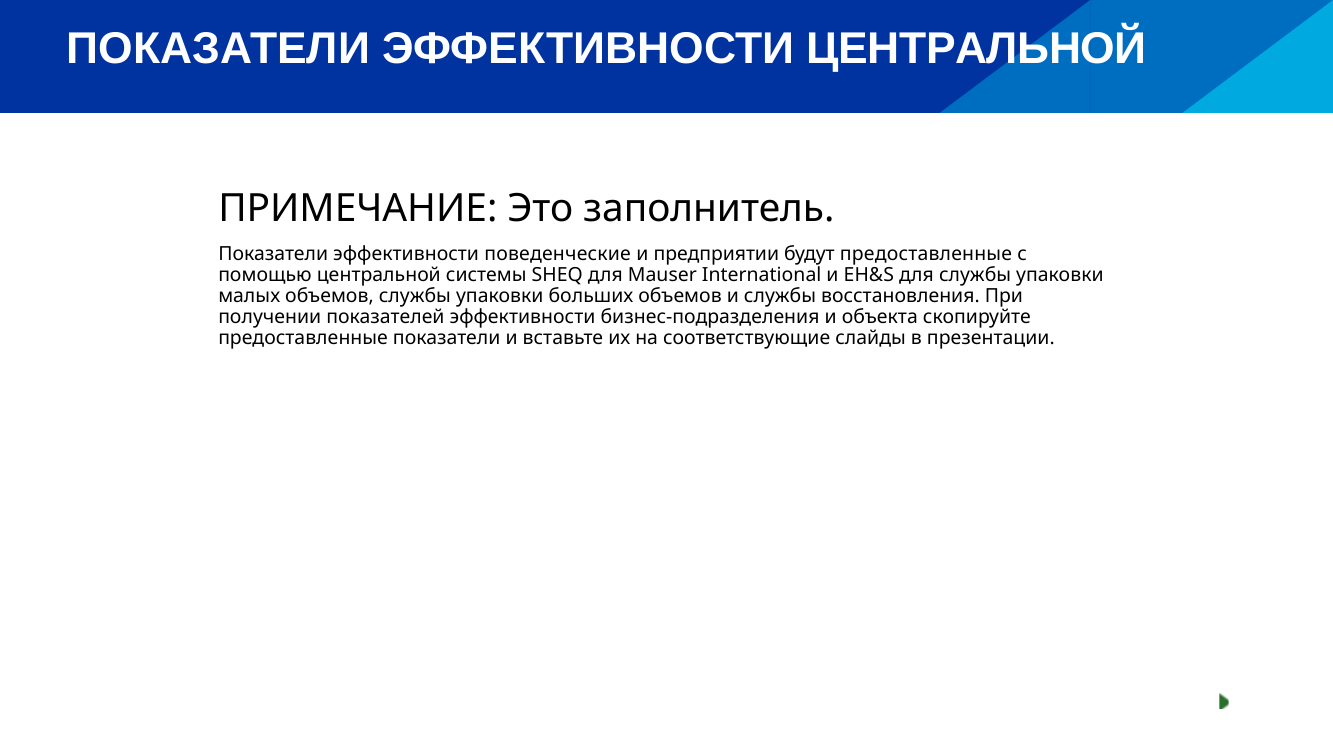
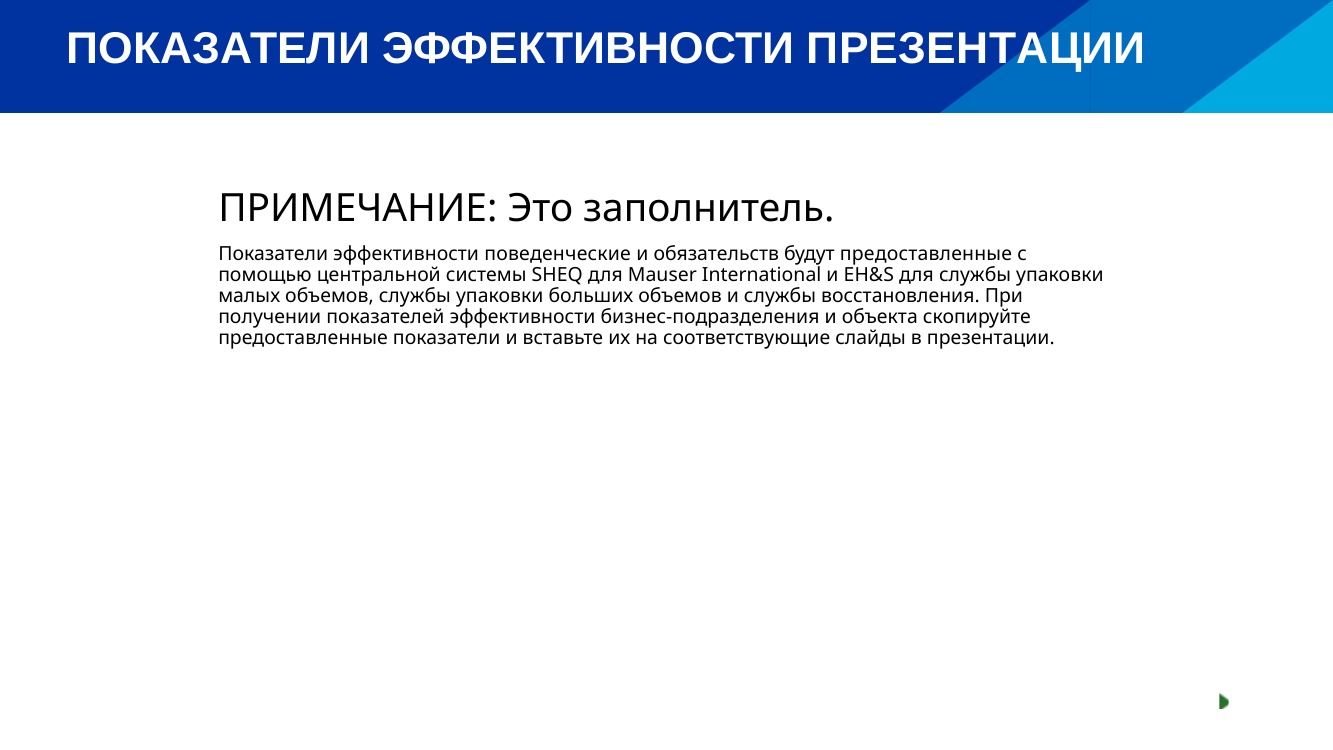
ЭФФЕКТИВНОСТИ ЦЕНТРАЛЬНОЙ: ЦЕНТРАЛЬНОЙ -> ПРЕЗЕНТАЦИИ (976, 48)
предприятии: предприятии -> обязательств (716, 254)
